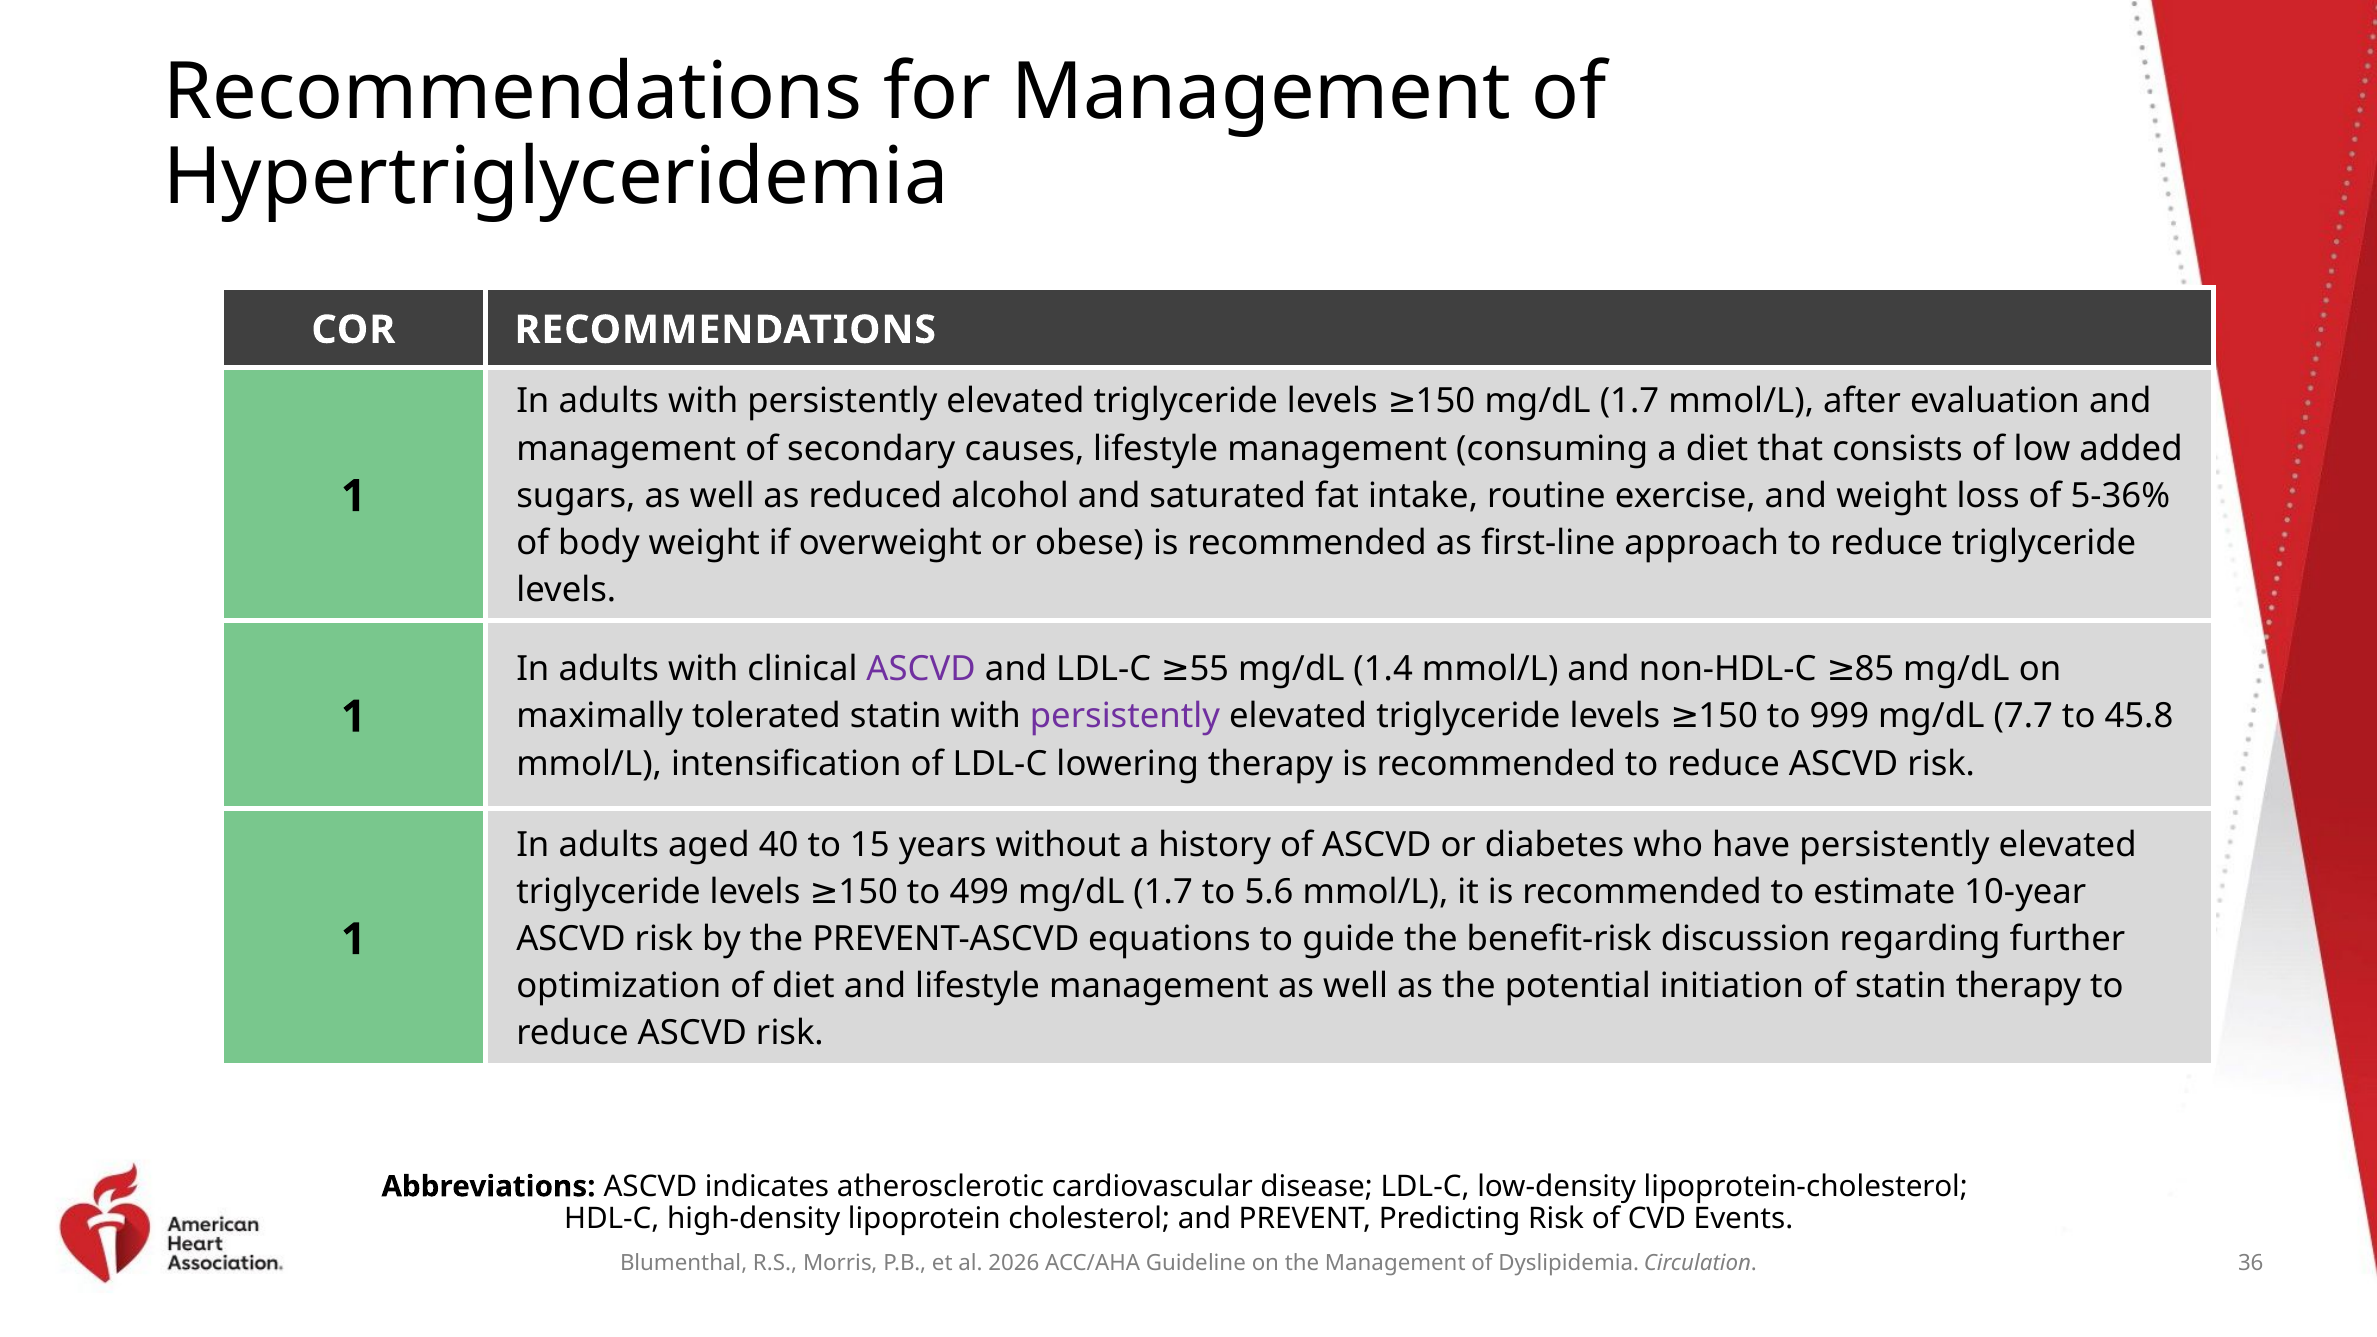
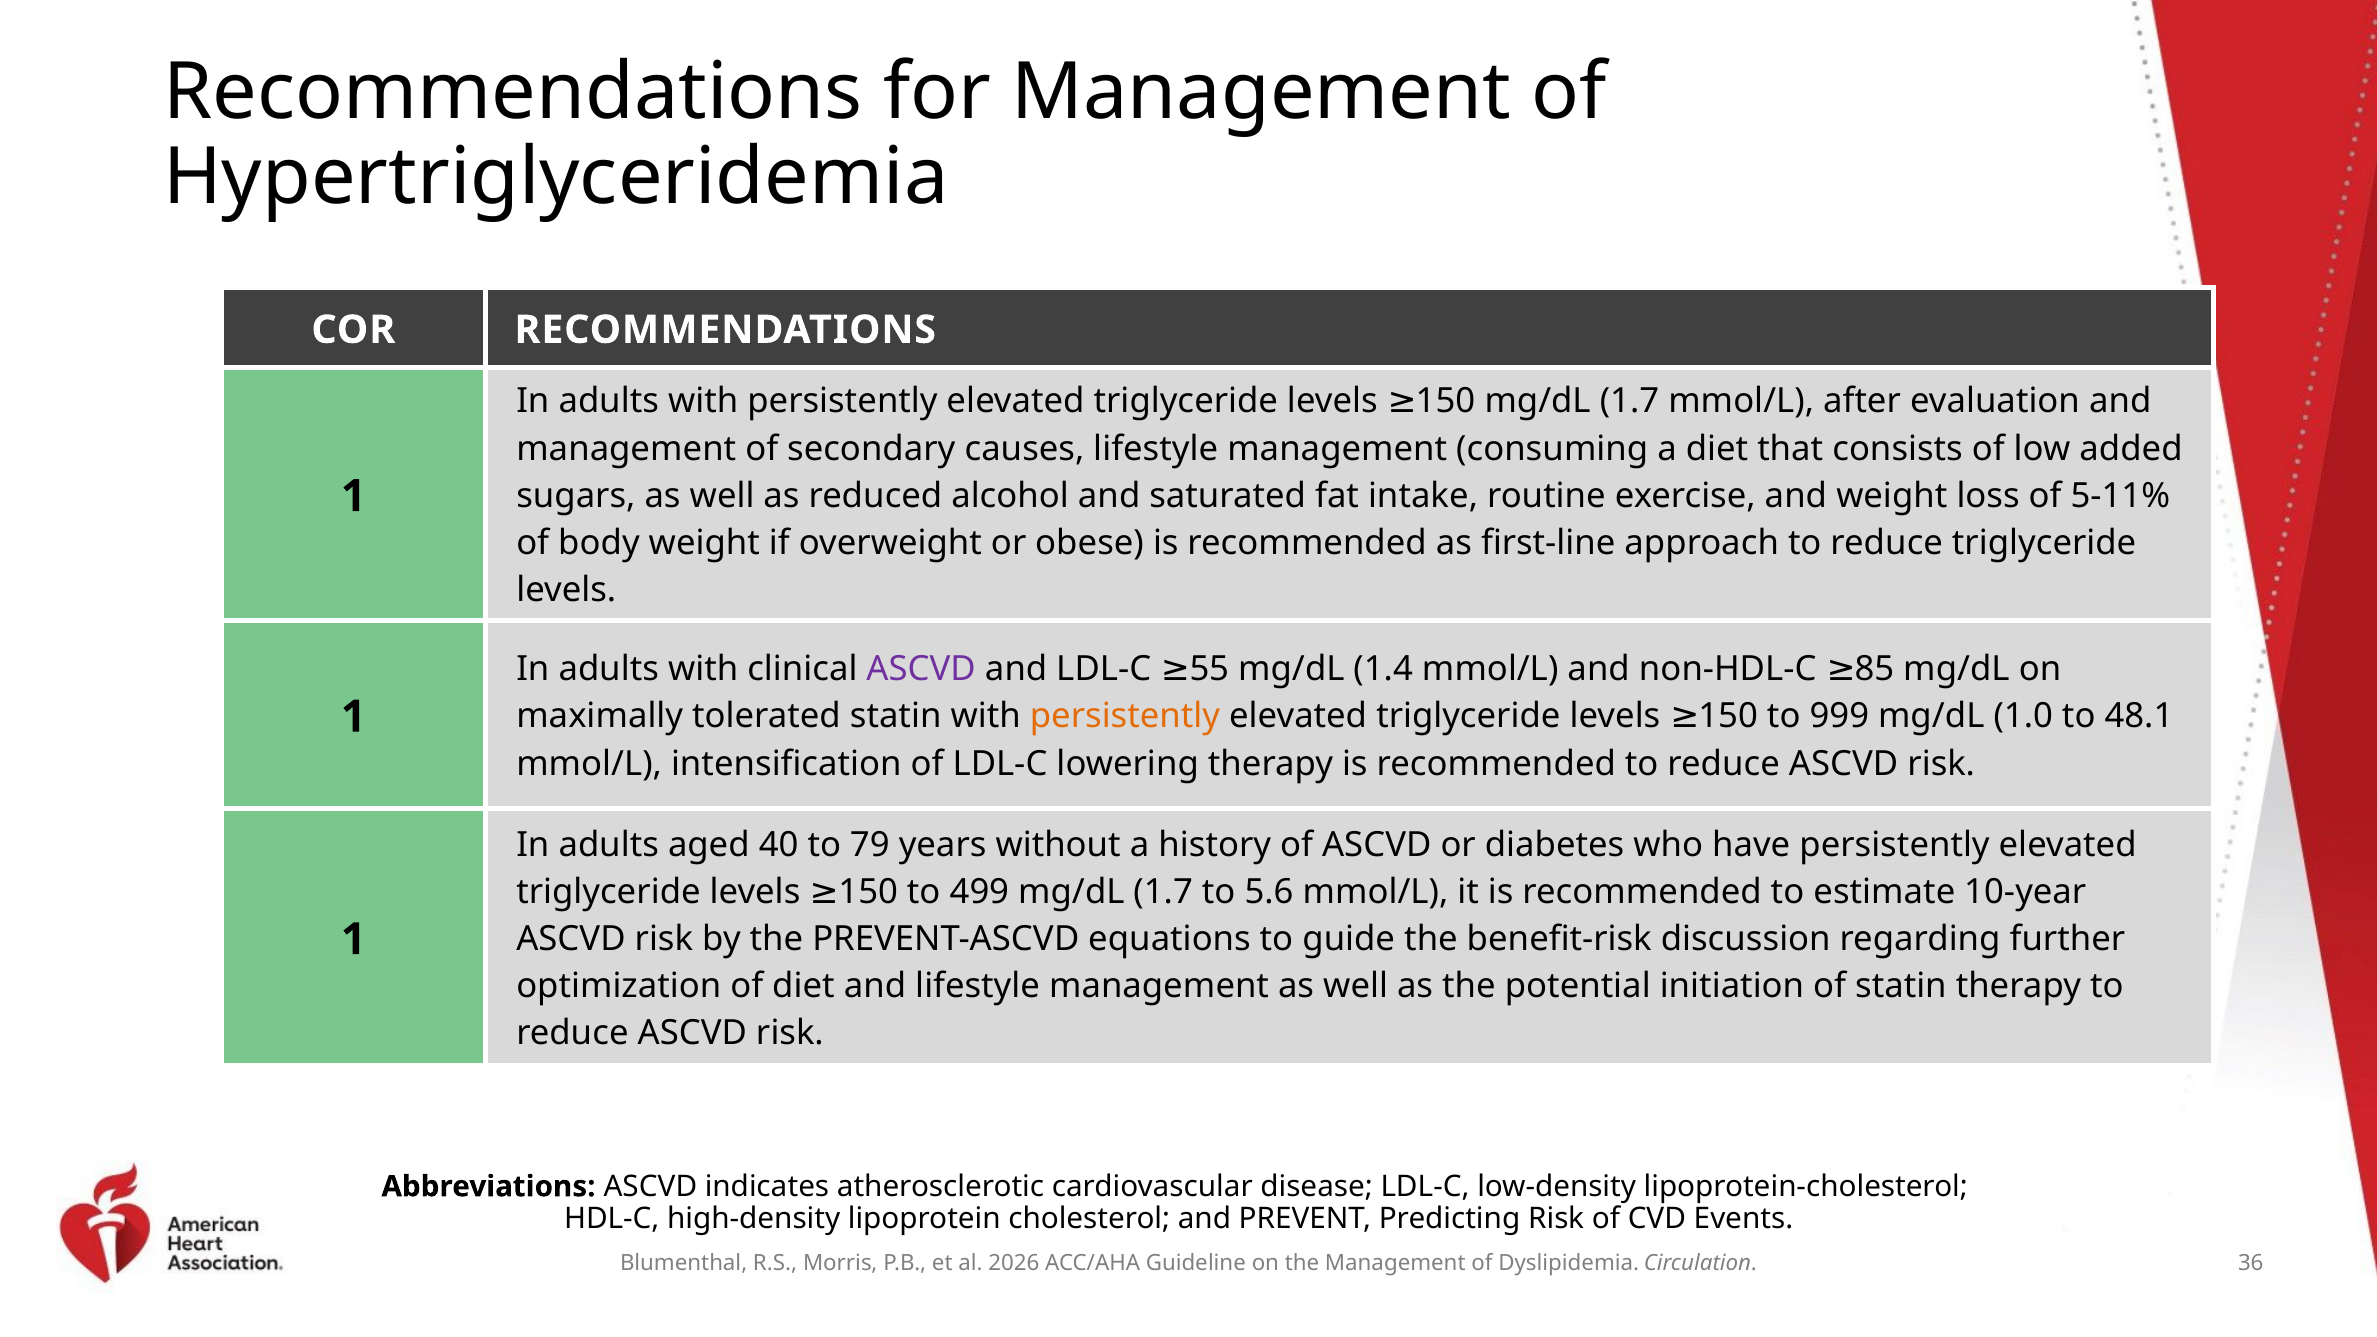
5-36%: 5-36% -> 5-11% (2120, 496)
persistently colour: purple -> orange (1125, 716)
7.7: 7.7 -> 1.0 (2023, 716)
45.8: 45.8 -> 48.1 (2139, 716)
15: 15 -> 79 (870, 845)
